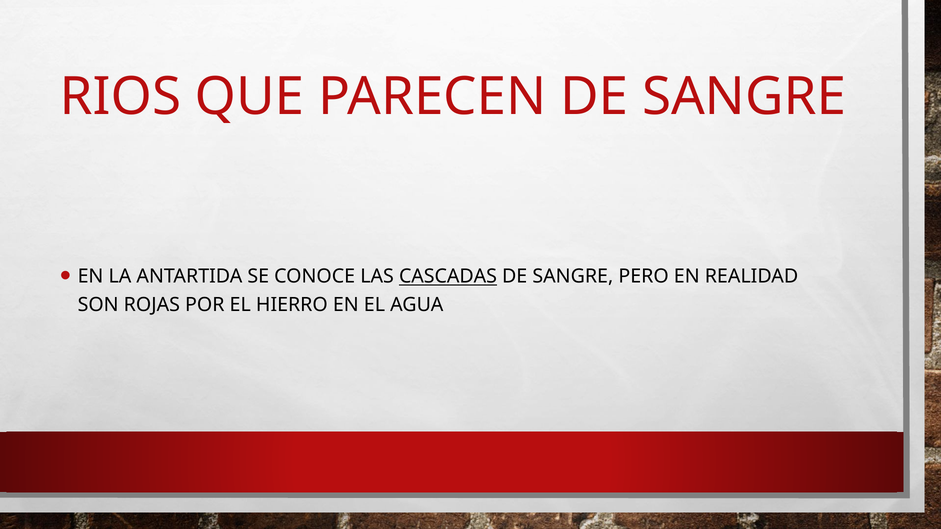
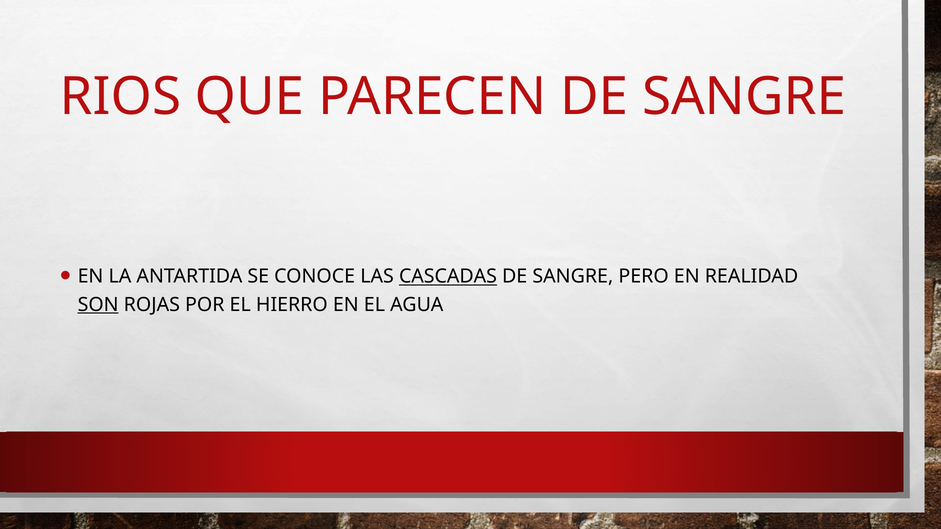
SON underline: none -> present (98, 305)
